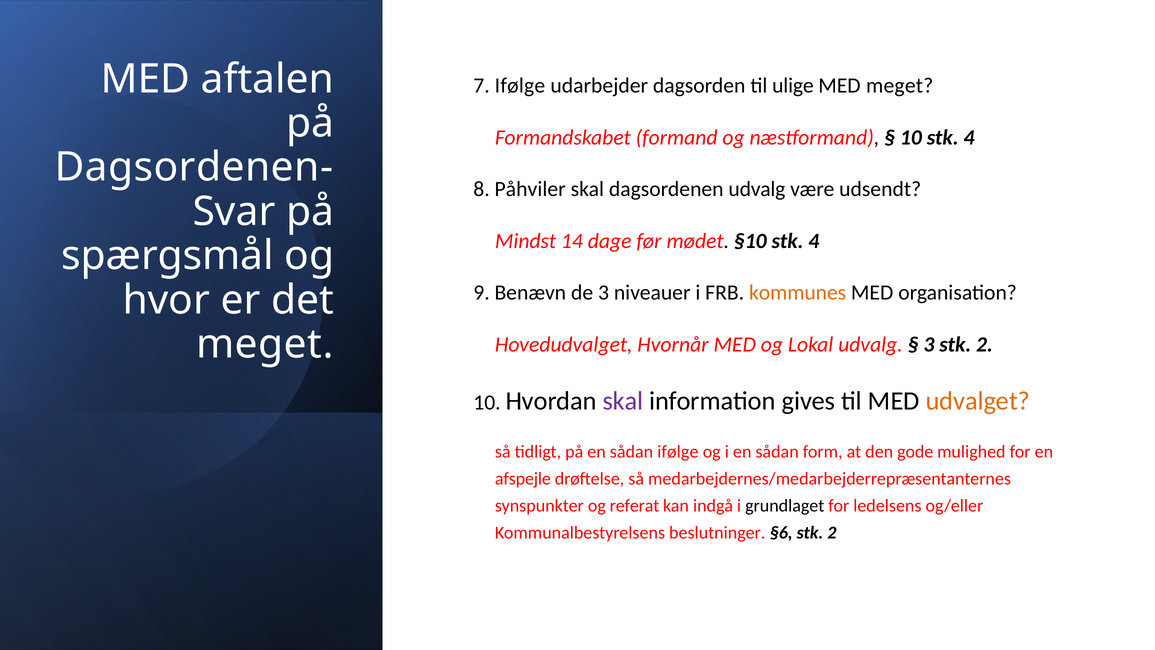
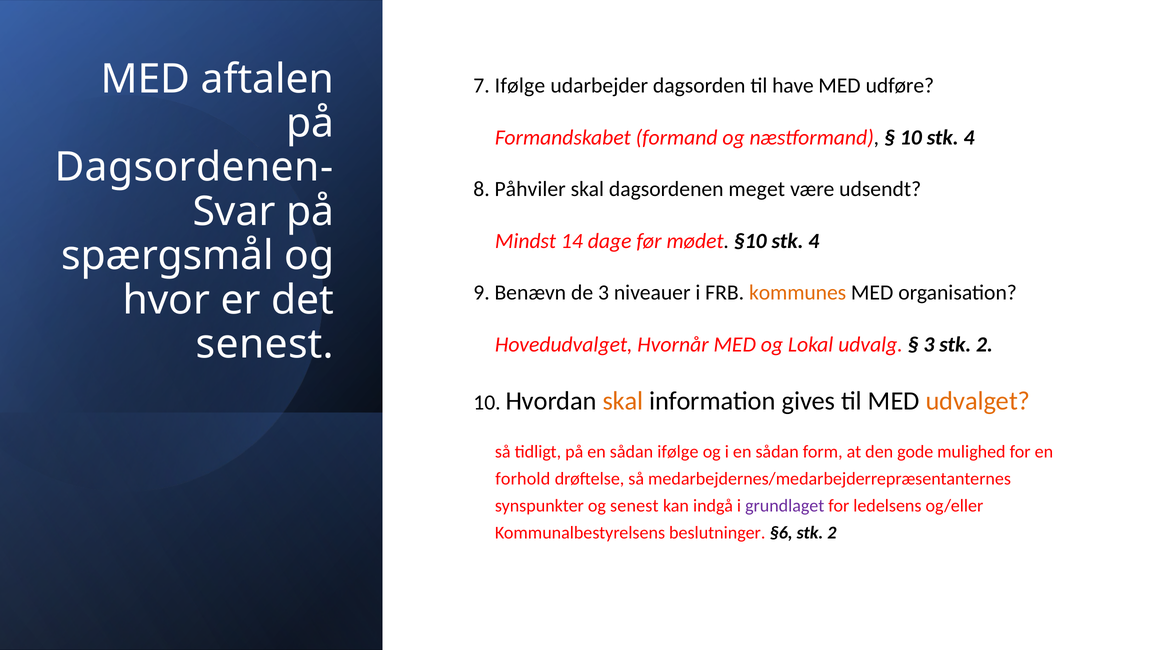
ulige: ulige -> have (793, 86)
MED meget: meget -> udføre (900, 86)
dagsordenen udvalg: udvalg -> meget (757, 189)
meget: meget -> senest (265, 344)
skal colour: purple -> orange (623, 401)
afspejle: afspejle -> forhold (523, 479)
og referat: referat -> senest (634, 506)
grundlaget colour: black -> purple (785, 506)
